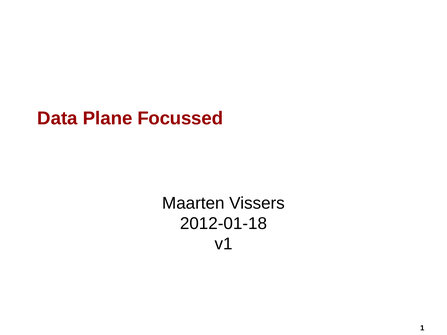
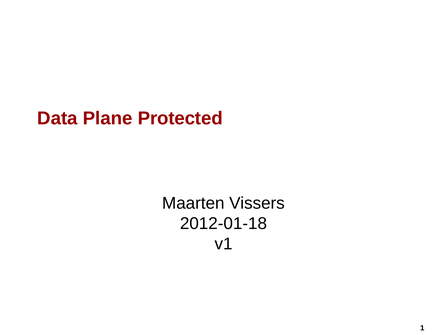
Focussed: Focussed -> Protected (180, 119)
